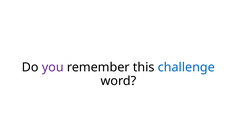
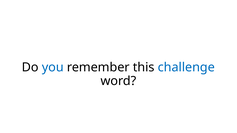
you colour: purple -> blue (53, 67)
